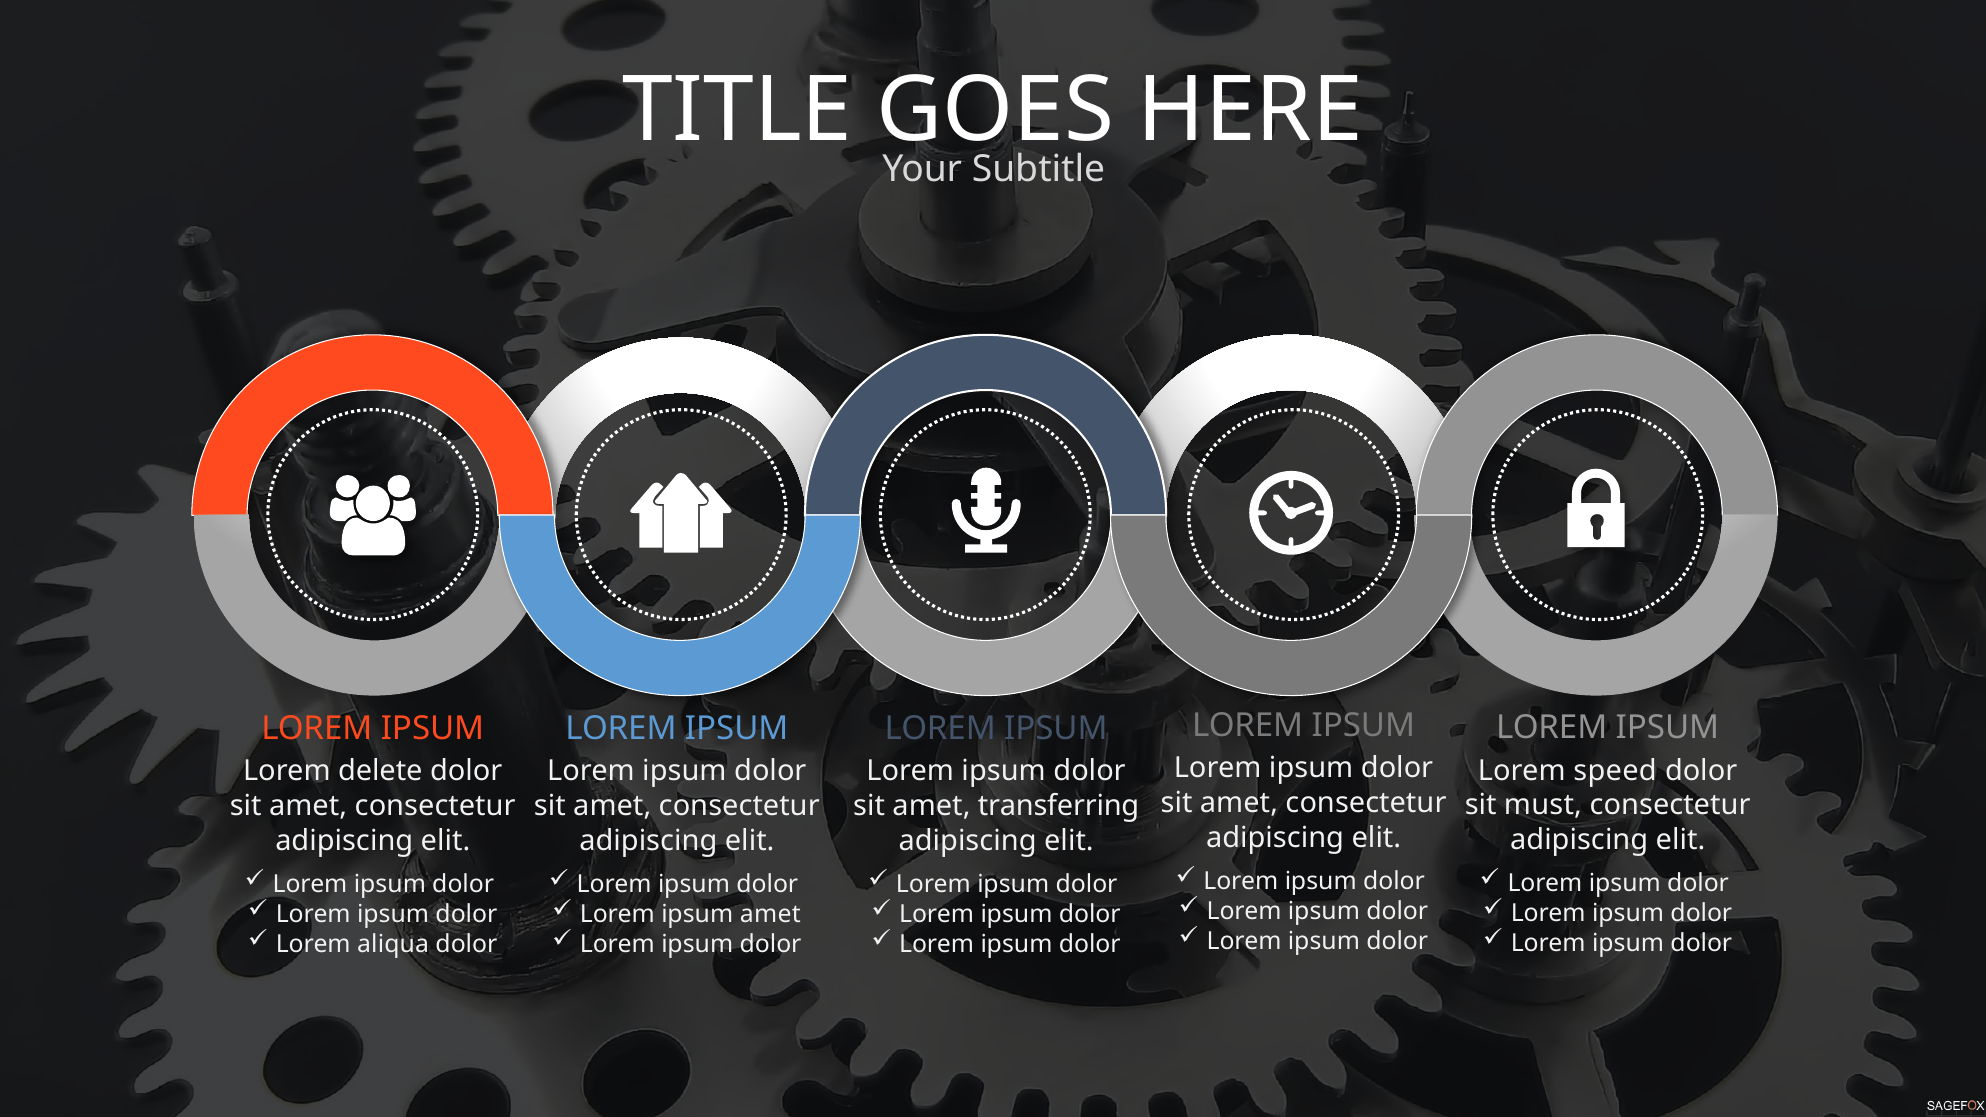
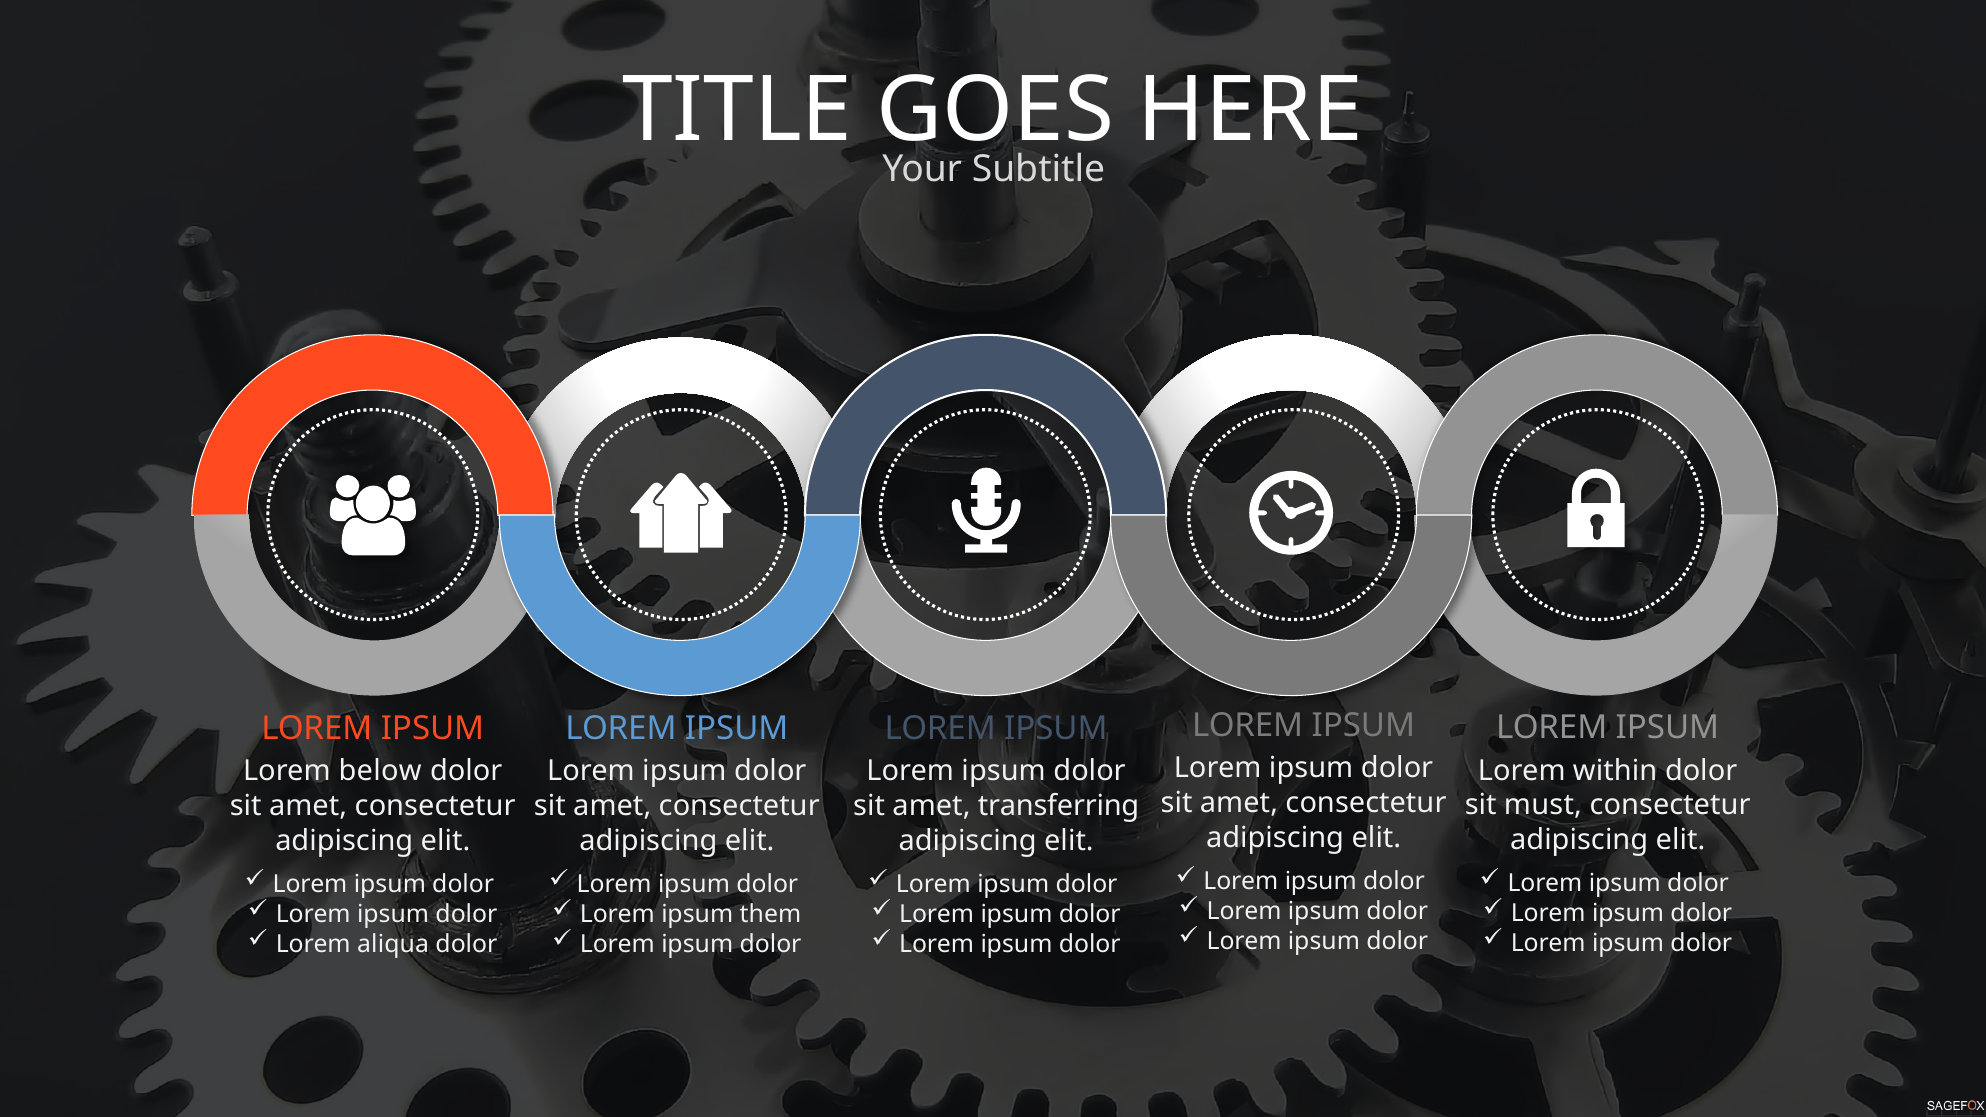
speed: speed -> within (1615, 771)
delete: delete -> below (380, 771)
ipsum amet: amet -> them (770, 914)
